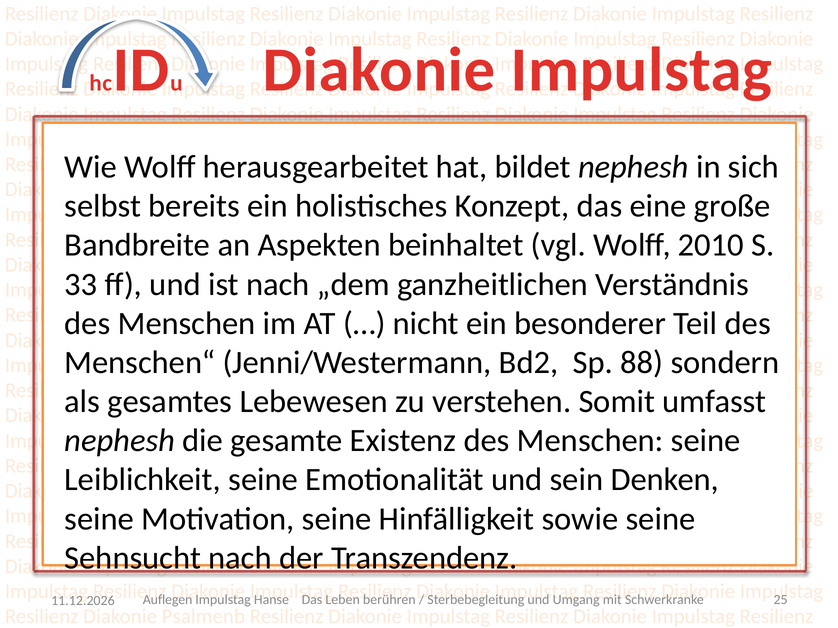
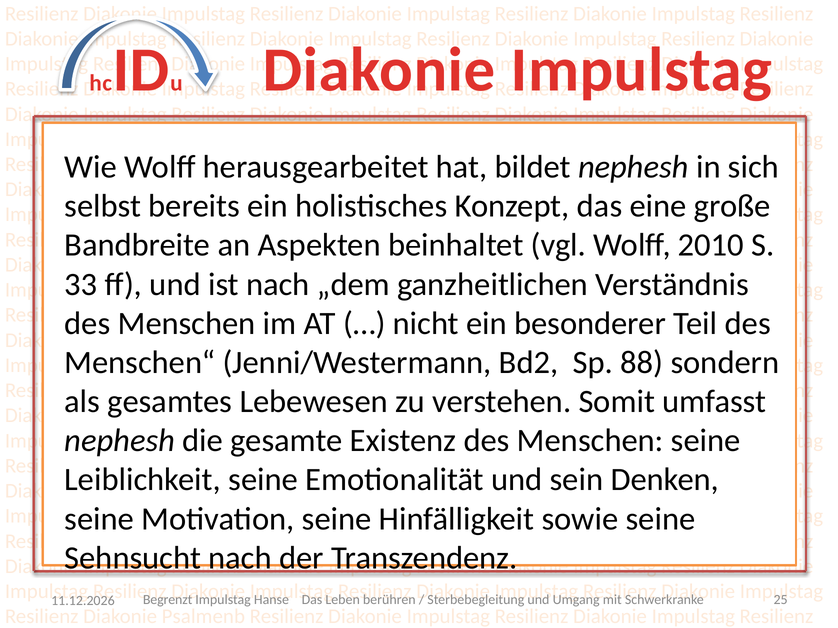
Auflegen: Auflegen -> Begrenzt (168, 600)
